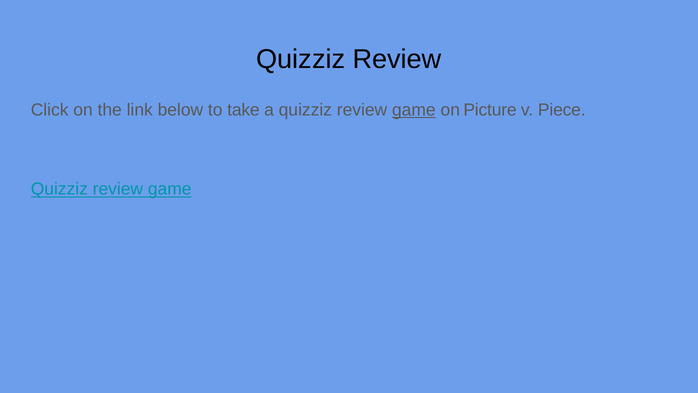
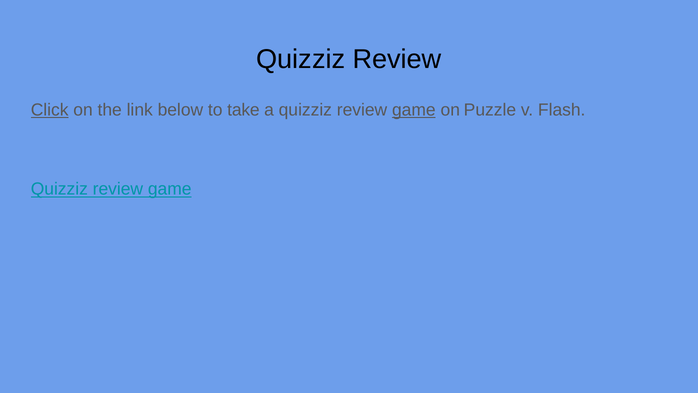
Click underline: none -> present (50, 110)
Picture: Picture -> Puzzle (490, 110)
Piece: Piece -> Flash (562, 110)
